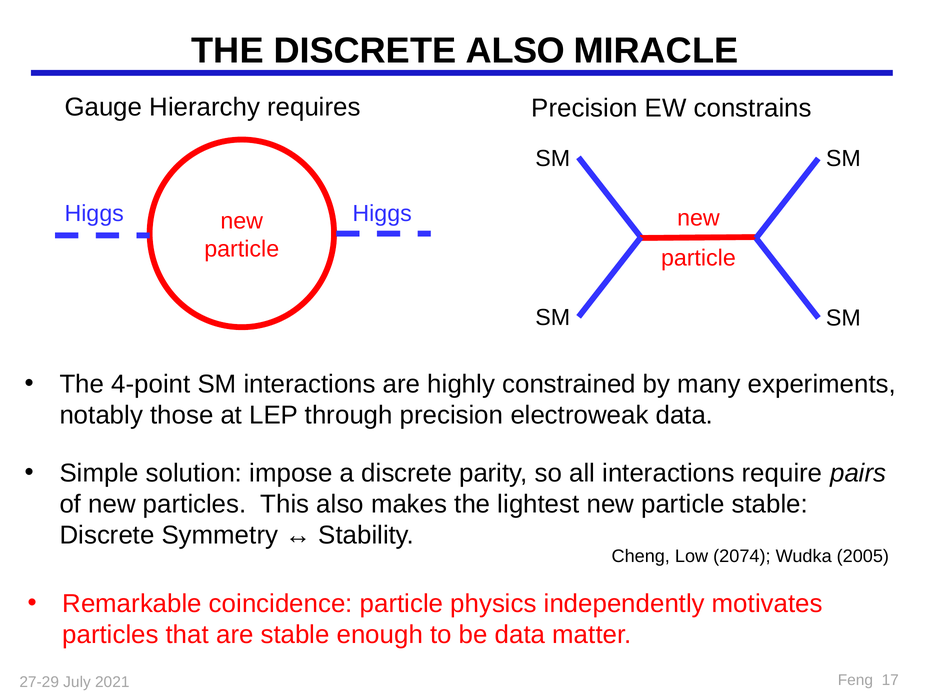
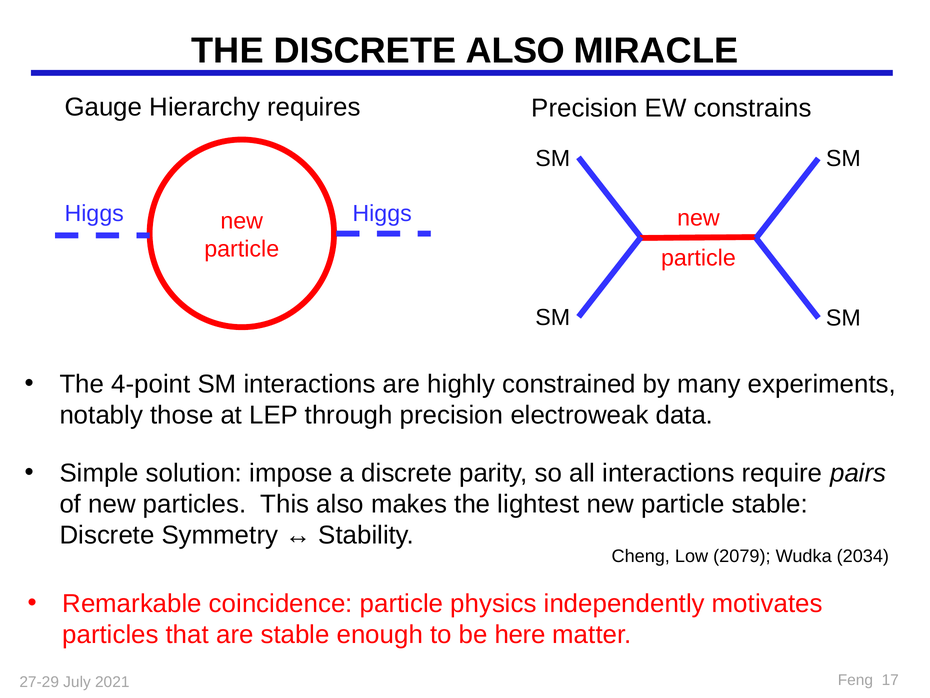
2074: 2074 -> 2079 (742, 556)
2005: 2005 -> 2034 (863, 556)
be data: data -> here (520, 634)
